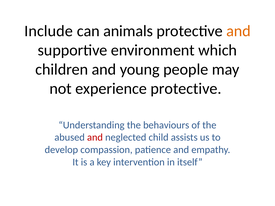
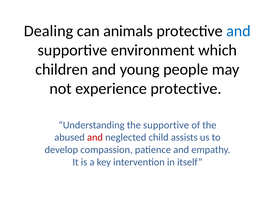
Include: Include -> Dealing (49, 31)
and colour: orange -> blue (238, 31)
the behaviours: behaviours -> supportive (166, 125)
